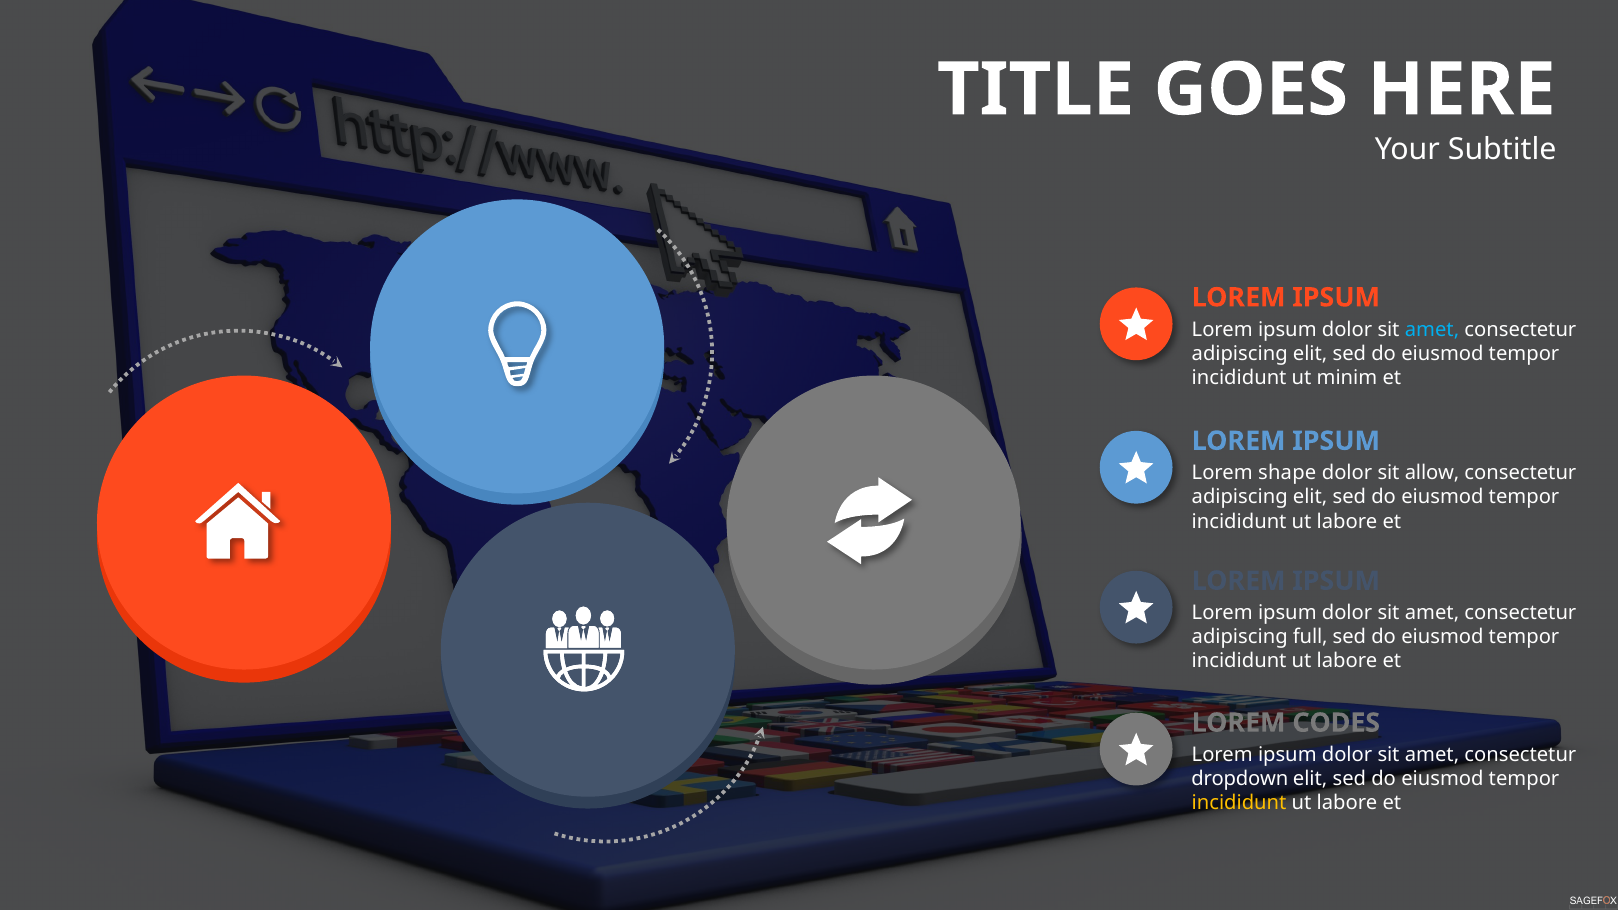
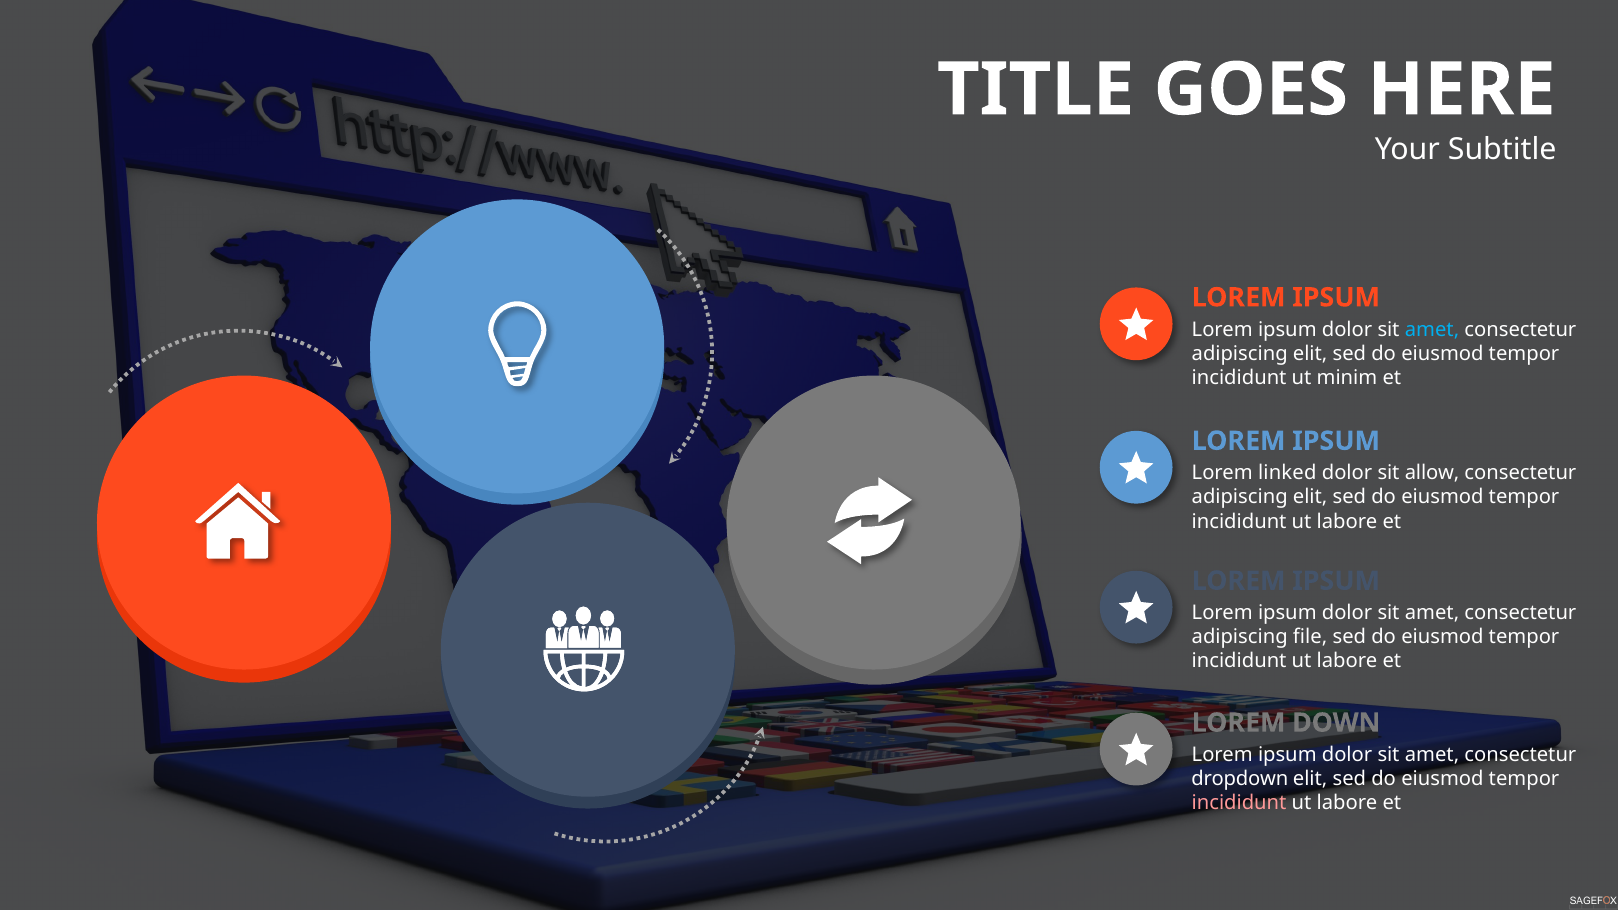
shape: shape -> linked (1287, 473)
full: full -> file (1310, 637)
CODES: CODES -> DOWN (1336, 723)
incididunt colour: yellow -> pink (1239, 803)
